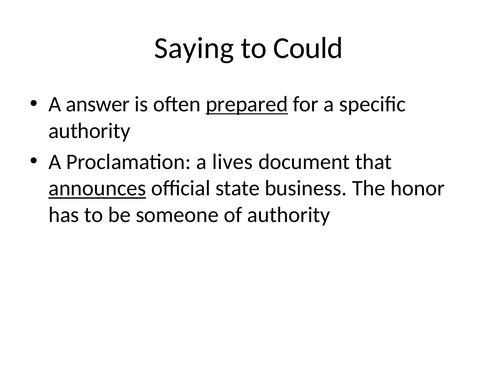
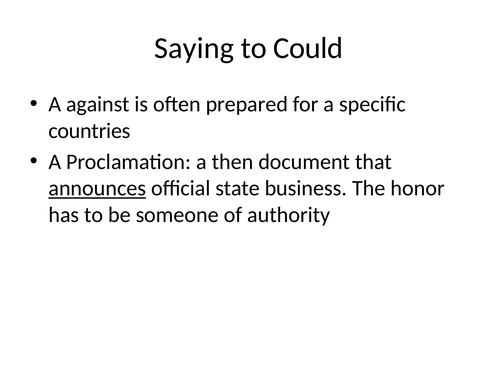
answer: answer -> against (98, 104)
prepared underline: present -> none (247, 104)
authority: authority -> countries (89, 131)
lives: lives -> then (233, 162)
